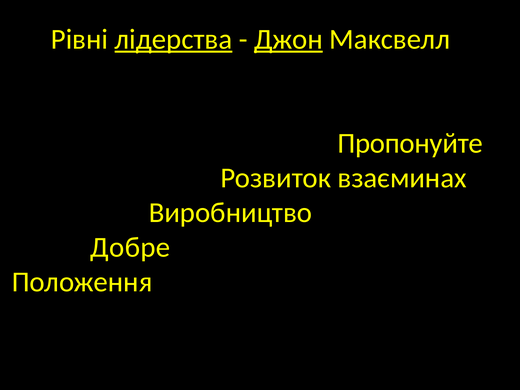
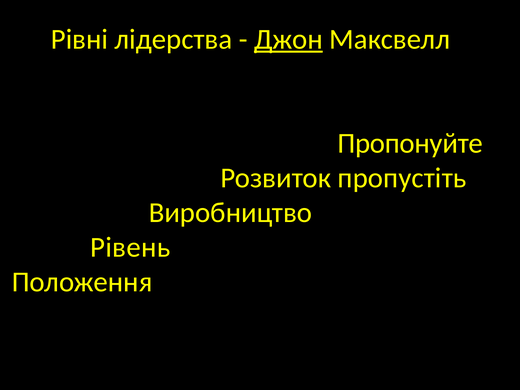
лідерства underline: present -> none (173, 39)
взаєминах: взаєминах -> пропустіть (402, 178)
Добре: Добре -> Рівень (130, 247)
